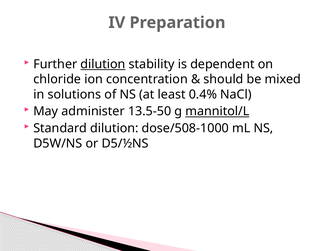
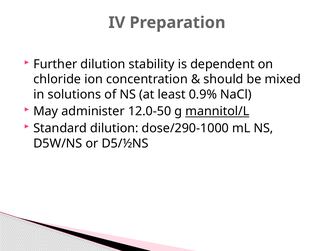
dilution underline: present -> none (103, 64)
0.4%: 0.4% -> 0.9% (203, 94)
13.5-50: 13.5-50 -> 12.0-50 (150, 111)
dose/508-1000: dose/508-1000 -> dose/290-1000 (185, 128)
